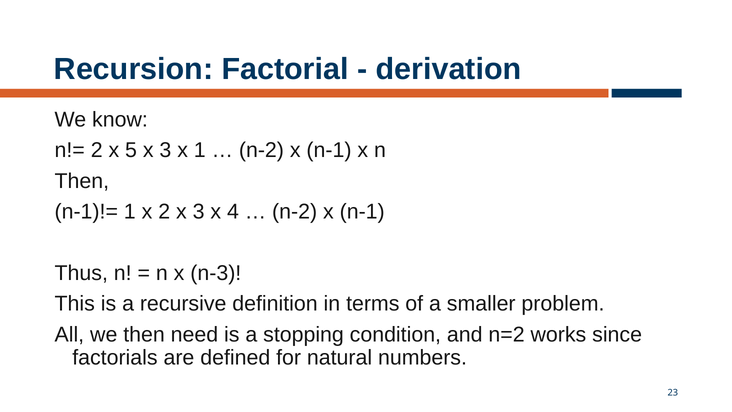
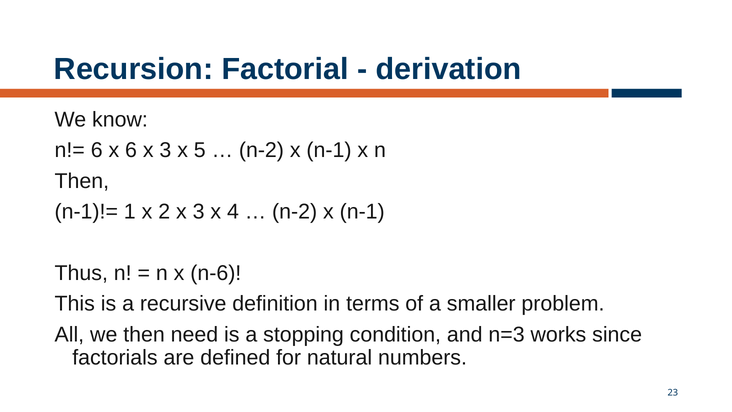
n!= 2: 2 -> 6 (97, 150)
x 5: 5 -> 6 (131, 150)
x 1: 1 -> 5 (200, 150)
n-3: n-3 -> n-6 (216, 273)
n=2: n=2 -> n=3 (507, 334)
